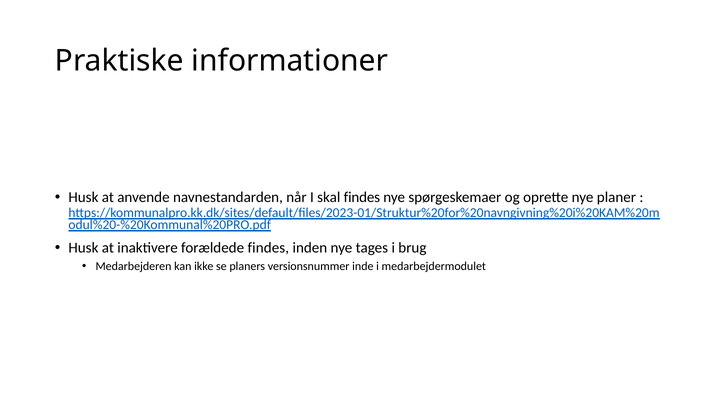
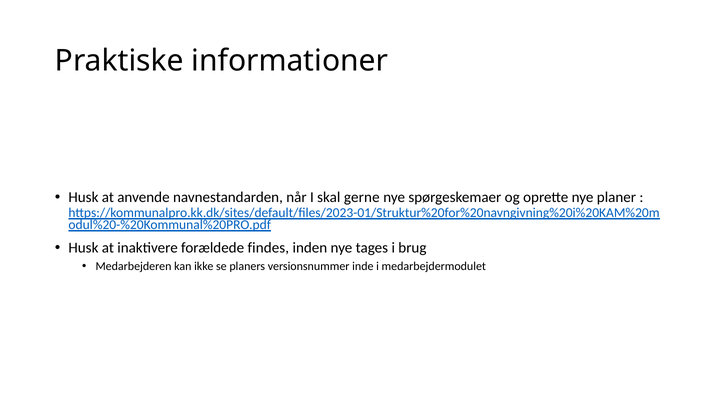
skal findes: findes -> gerne (362, 197)
